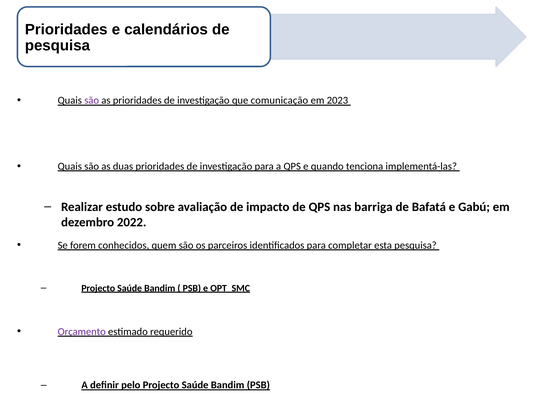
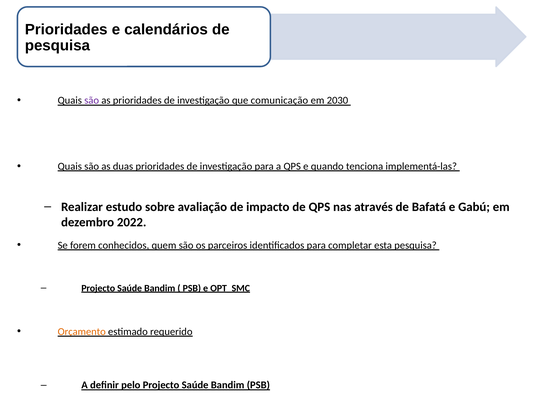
2023: 2023 -> 2030 (337, 100)
barriga: barriga -> através (374, 207)
Orçamento colour: purple -> orange (82, 331)
